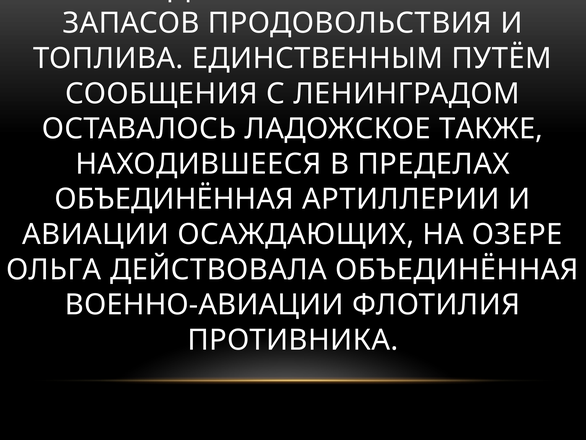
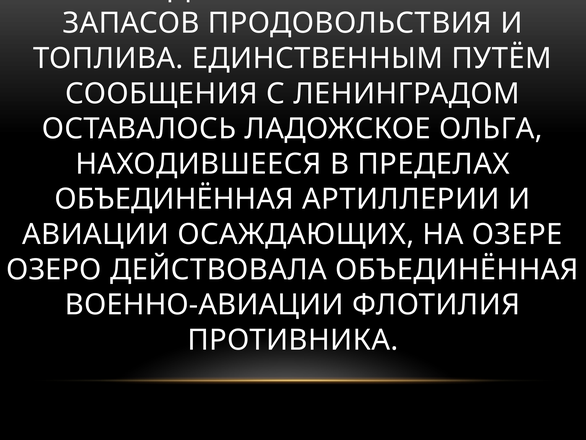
ТАКЖЕ: ТАКЖЕ -> ОЛЬГА (491, 129)
ОЛЬГА: ОЛЬГА -> ОЗЕРО (54, 269)
